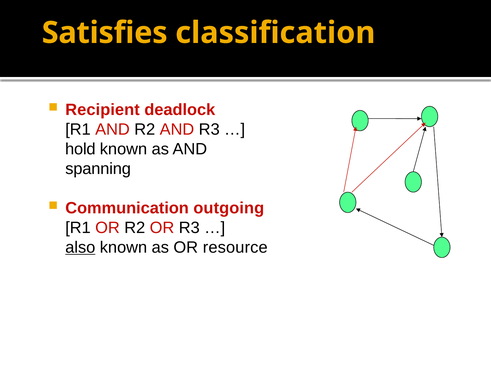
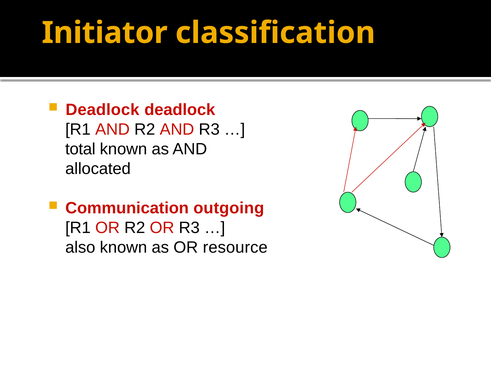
Satisfies: Satisfies -> Initiator (105, 33)
Recipient: Recipient -> Deadlock (102, 110)
hold: hold -> total (80, 149)
spanning: spanning -> allocated (98, 169)
also underline: present -> none (80, 247)
